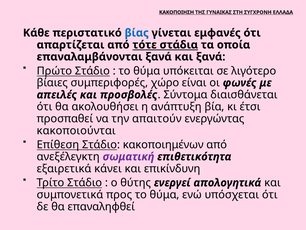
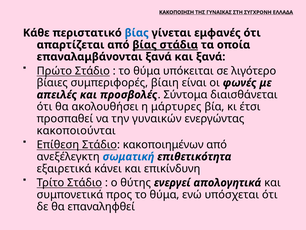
από τότε: τότε -> βίας (145, 45)
χώρο: χώρο -> βίαιη (165, 83)
ανάπτυξη: ανάπτυξη -> μάρτυρες (176, 107)
απαιτούν: απαιτούν -> γυναικών (157, 118)
σωματική colour: purple -> blue (129, 156)
